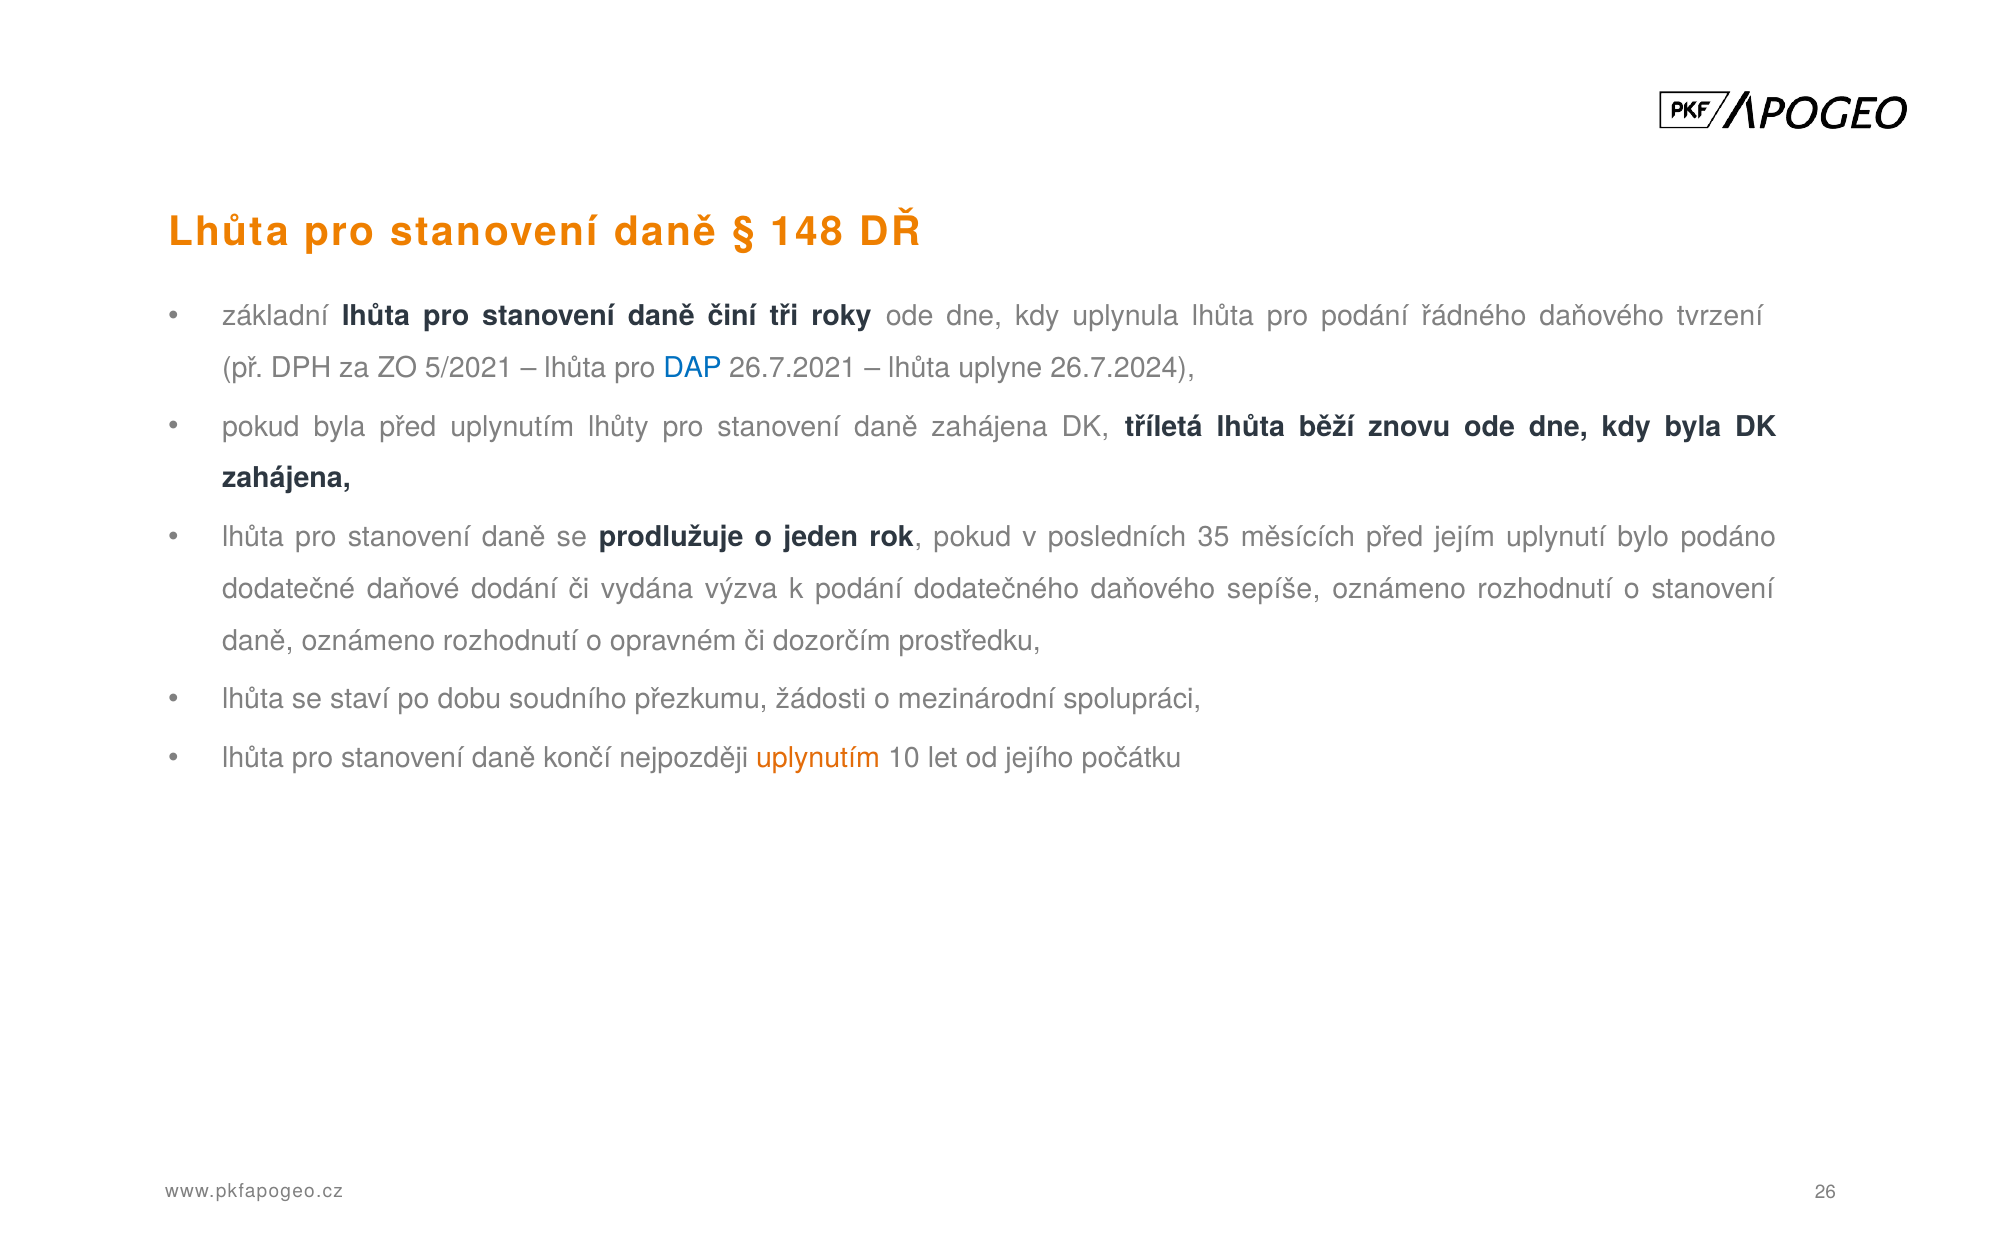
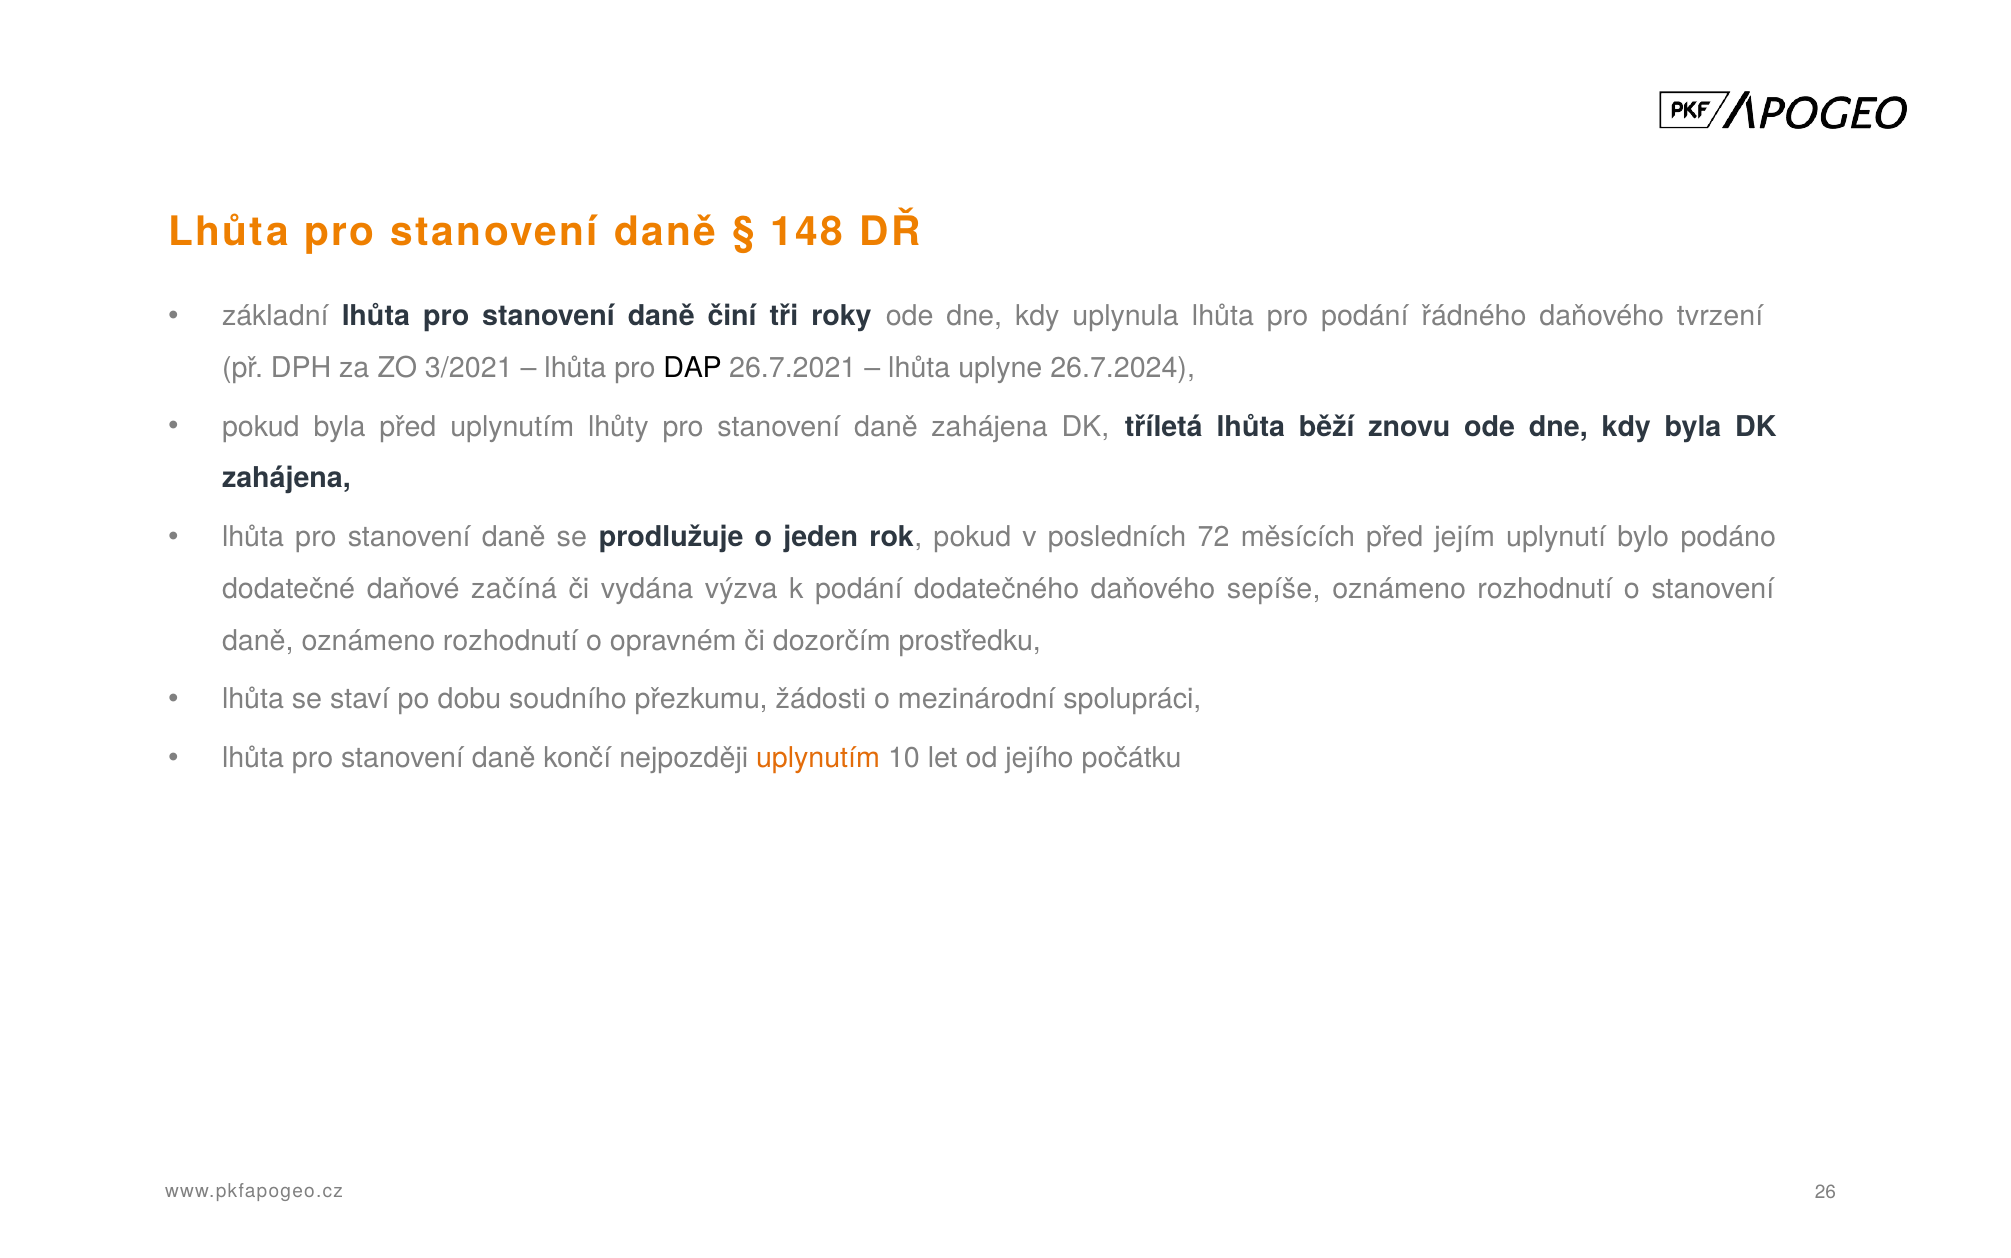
5/2021: 5/2021 -> 3/2021 (469, 368)
DAP colour: blue -> black (693, 368)
35: 35 -> 72 (1214, 537)
dodání: dodání -> začíná (514, 589)
